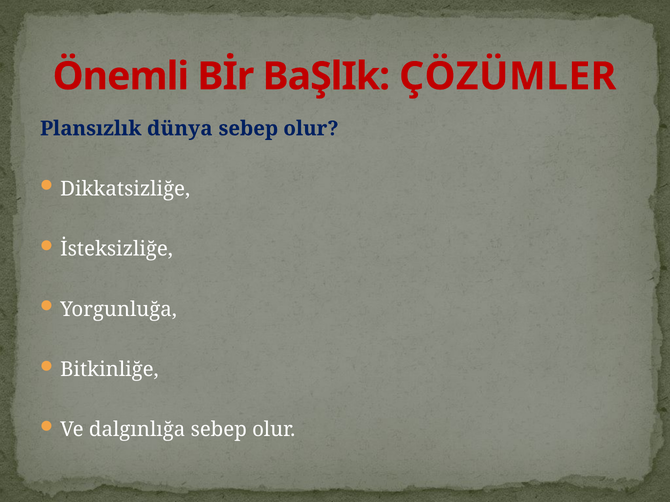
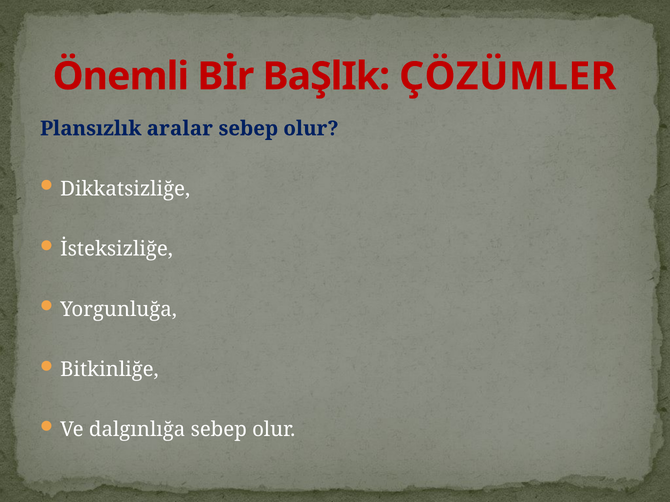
dünya: dünya -> aralar (180, 129)
